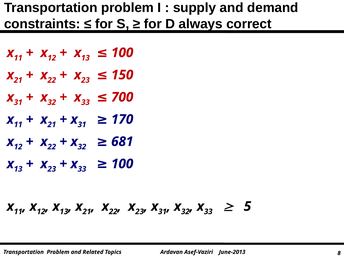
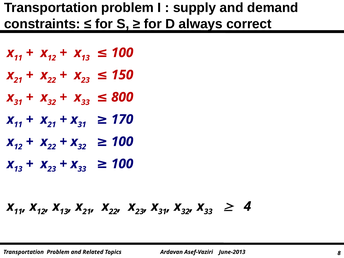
700: 700 -> 800 (122, 97)
681: 681 -> 100 (122, 142)
5: 5 -> 4 (247, 206)
